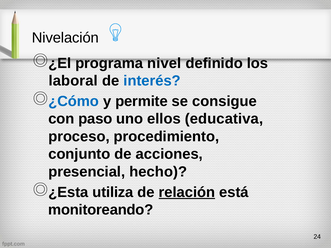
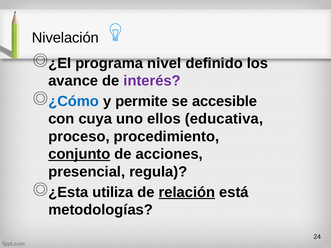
laboral: laboral -> avance (73, 81)
interés colour: blue -> purple (152, 81)
consigue: consigue -> accesible (225, 101)
paso: paso -> cuya (95, 119)
conjunto underline: none -> present (79, 154)
hecho: hecho -> regula (158, 172)
monitoreando: monitoreando -> metodologías (101, 210)
